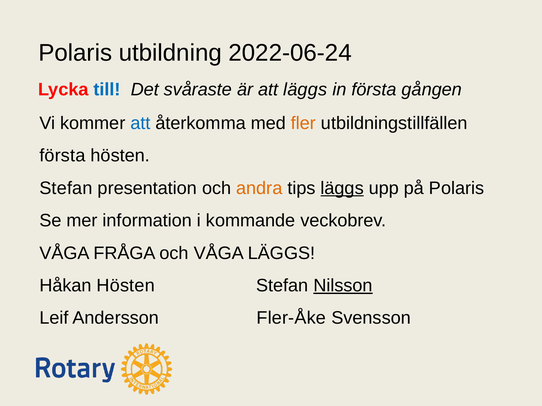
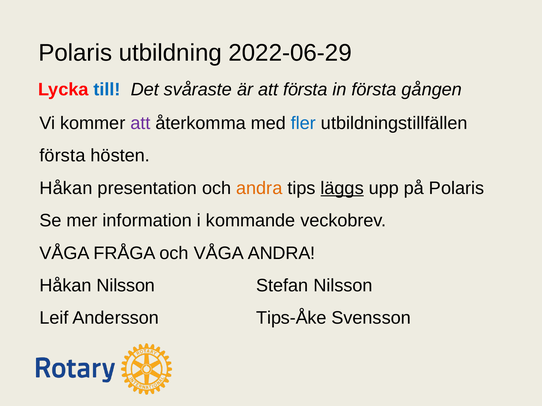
2022-06-24: 2022-06-24 -> 2022-06-29 (290, 53)
att läggs: läggs -> första (305, 90)
att colour: blue -> purple (140, 123)
fler colour: orange -> blue (303, 123)
Stefan: Stefan -> Håkan (66, 188)
VÅGA LÄGGS: LÄGGS -> ANDRA (282, 253)
Håkan Hösten: Hösten -> Nilsson (126, 286)
Nilsson underline: present -> none (343, 286)
Fler-Åke: Fler-Åke -> Tips-Åke (291, 318)
